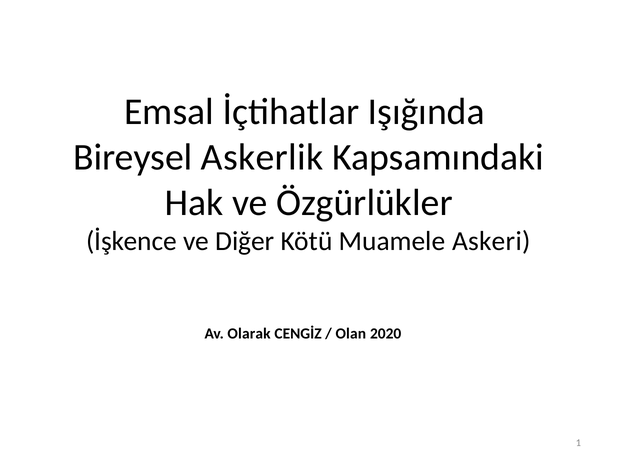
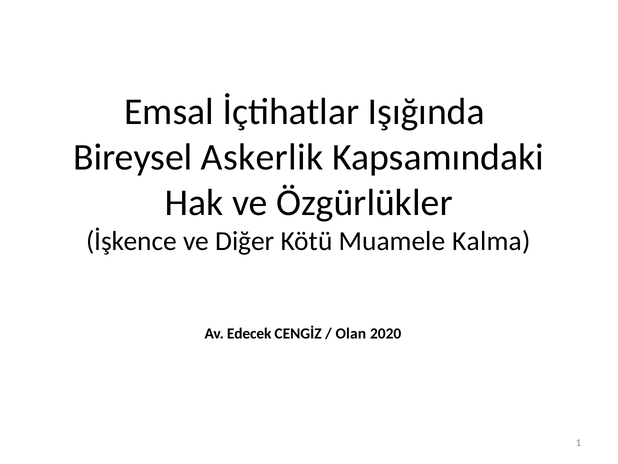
Askeri: Askeri -> Kalma (491, 241)
Olarak: Olarak -> Edecek (249, 333)
